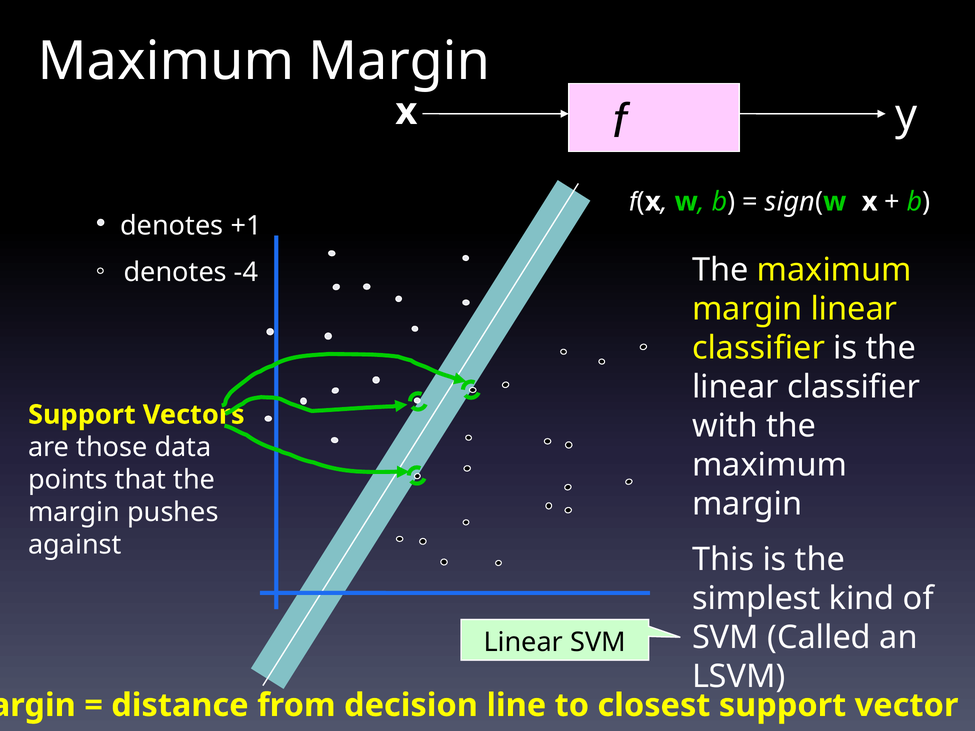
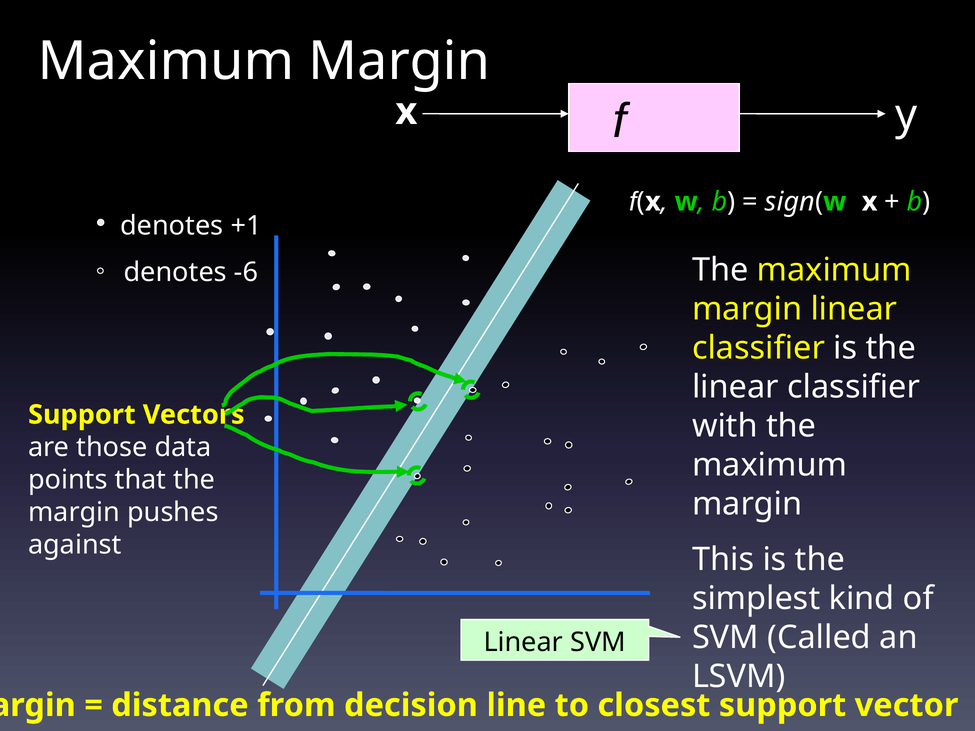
-4: -4 -> -6 (246, 272)
